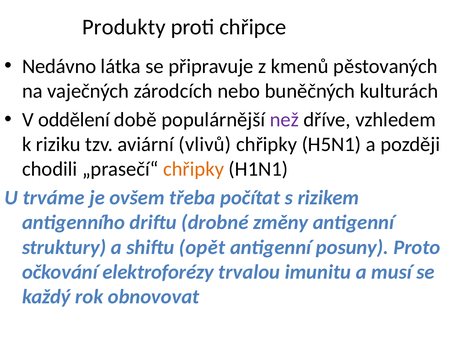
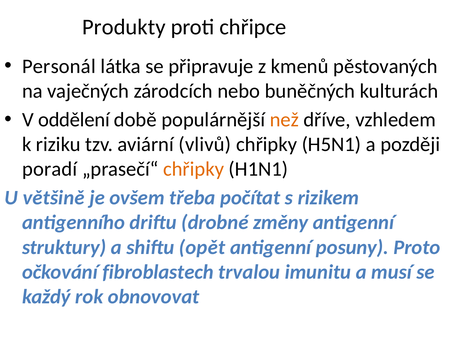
Nedávno: Nedávno -> Personál (59, 66)
než colour: purple -> orange (284, 120)
chodili: chodili -> poradí (50, 169)
trváme: trváme -> většině (54, 198)
elektroforézy: elektroforézy -> fibroblastech (158, 272)
